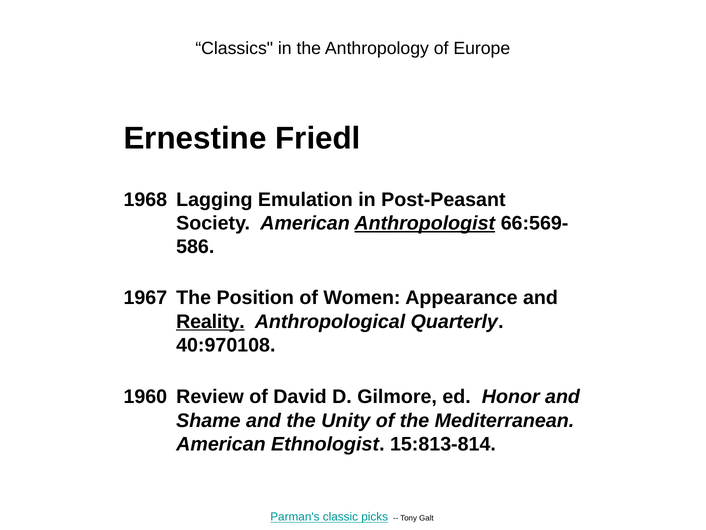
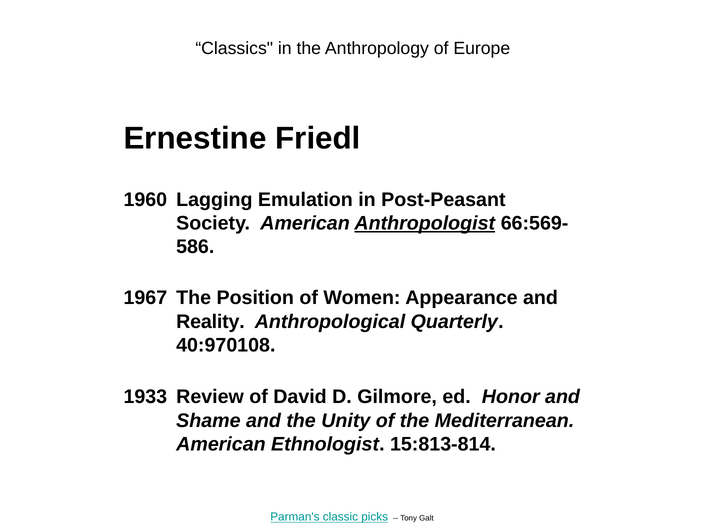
1968: 1968 -> 1960 (145, 200)
Reality underline: present -> none (211, 321)
1960: 1960 -> 1933 (145, 397)
